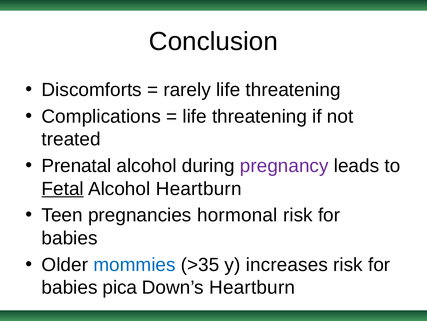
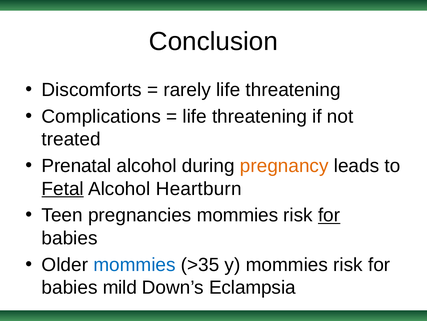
pregnancy colour: purple -> orange (284, 166)
pregnancies hormonal: hormonal -> mommies (237, 215)
for underline: none -> present (329, 215)
y increases: increases -> mommies (287, 264)
pica: pica -> mild (120, 287)
Down’s Heartburn: Heartburn -> Eclampsia (252, 287)
